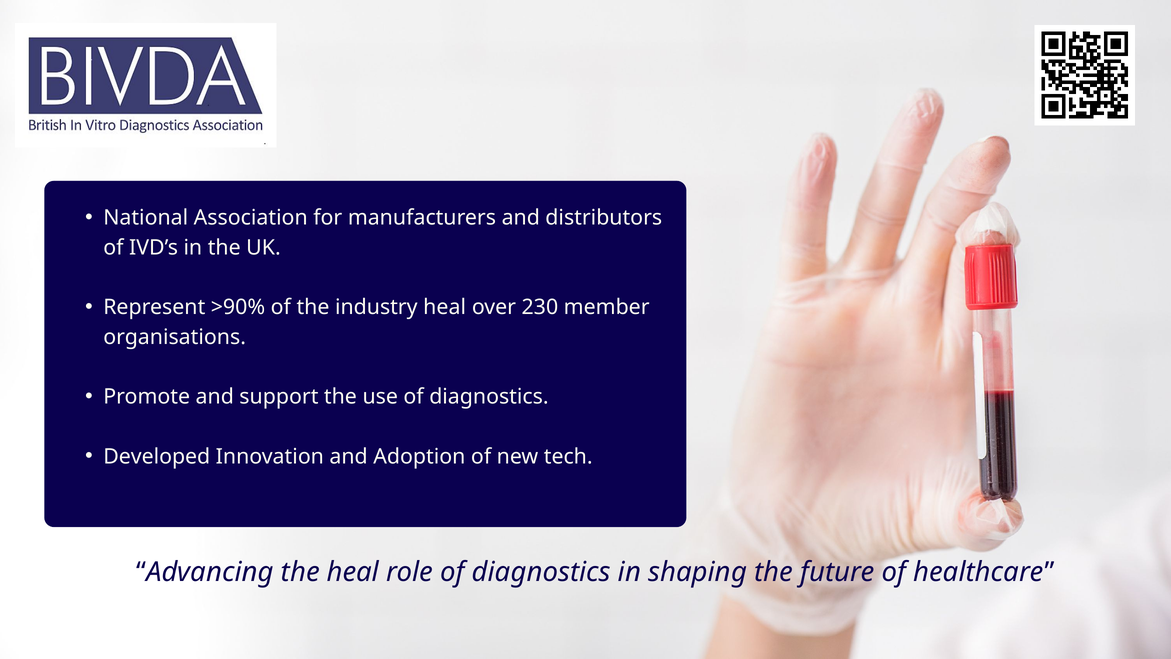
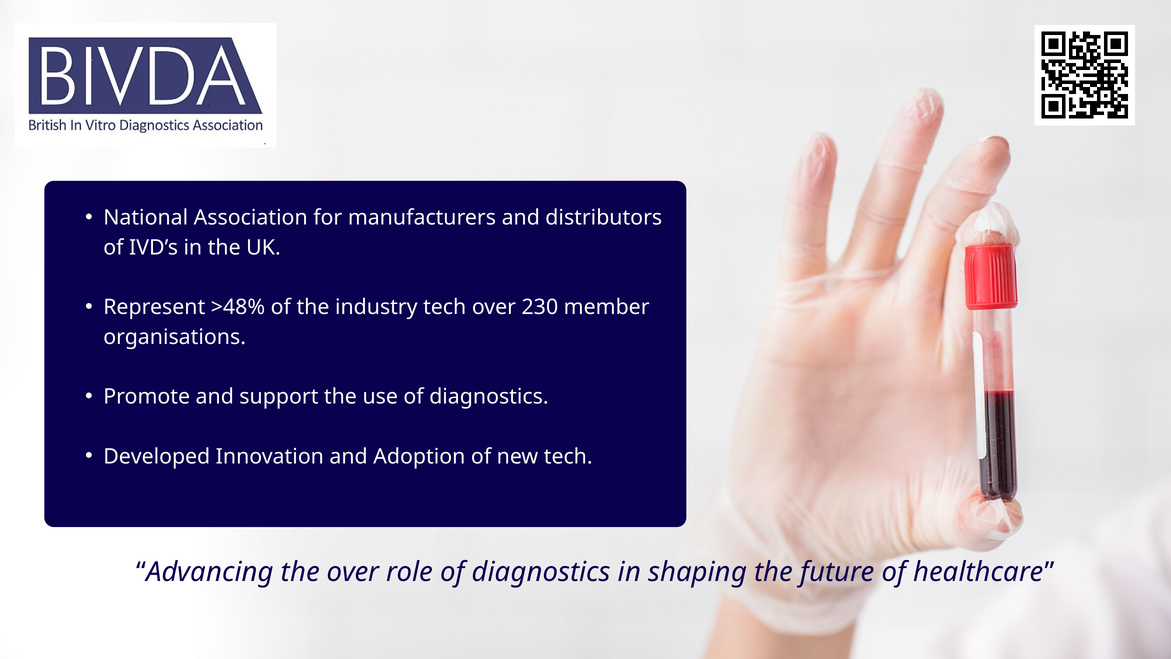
>90%: >90% -> >48% (238, 307)
industry heal: heal -> tech (445, 307)
the heal: heal -> over (353, 572)
